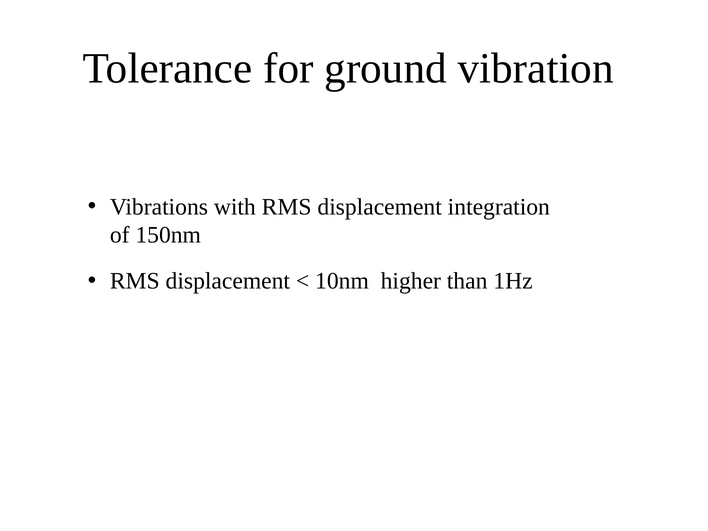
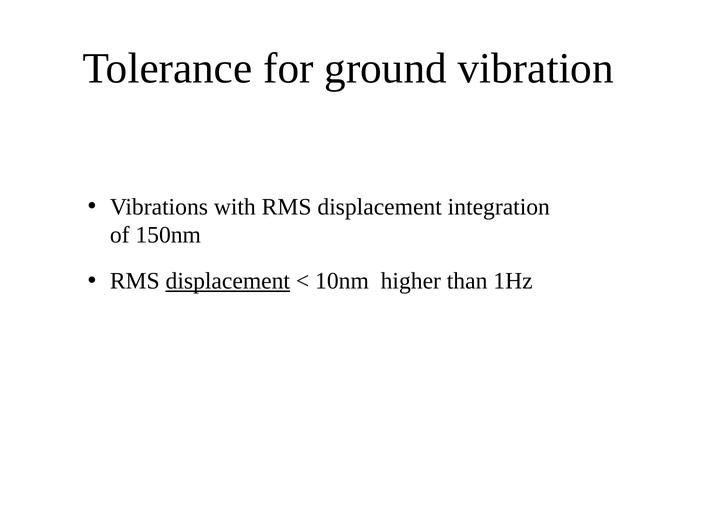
displacement underline: none -> present (228, 281)
